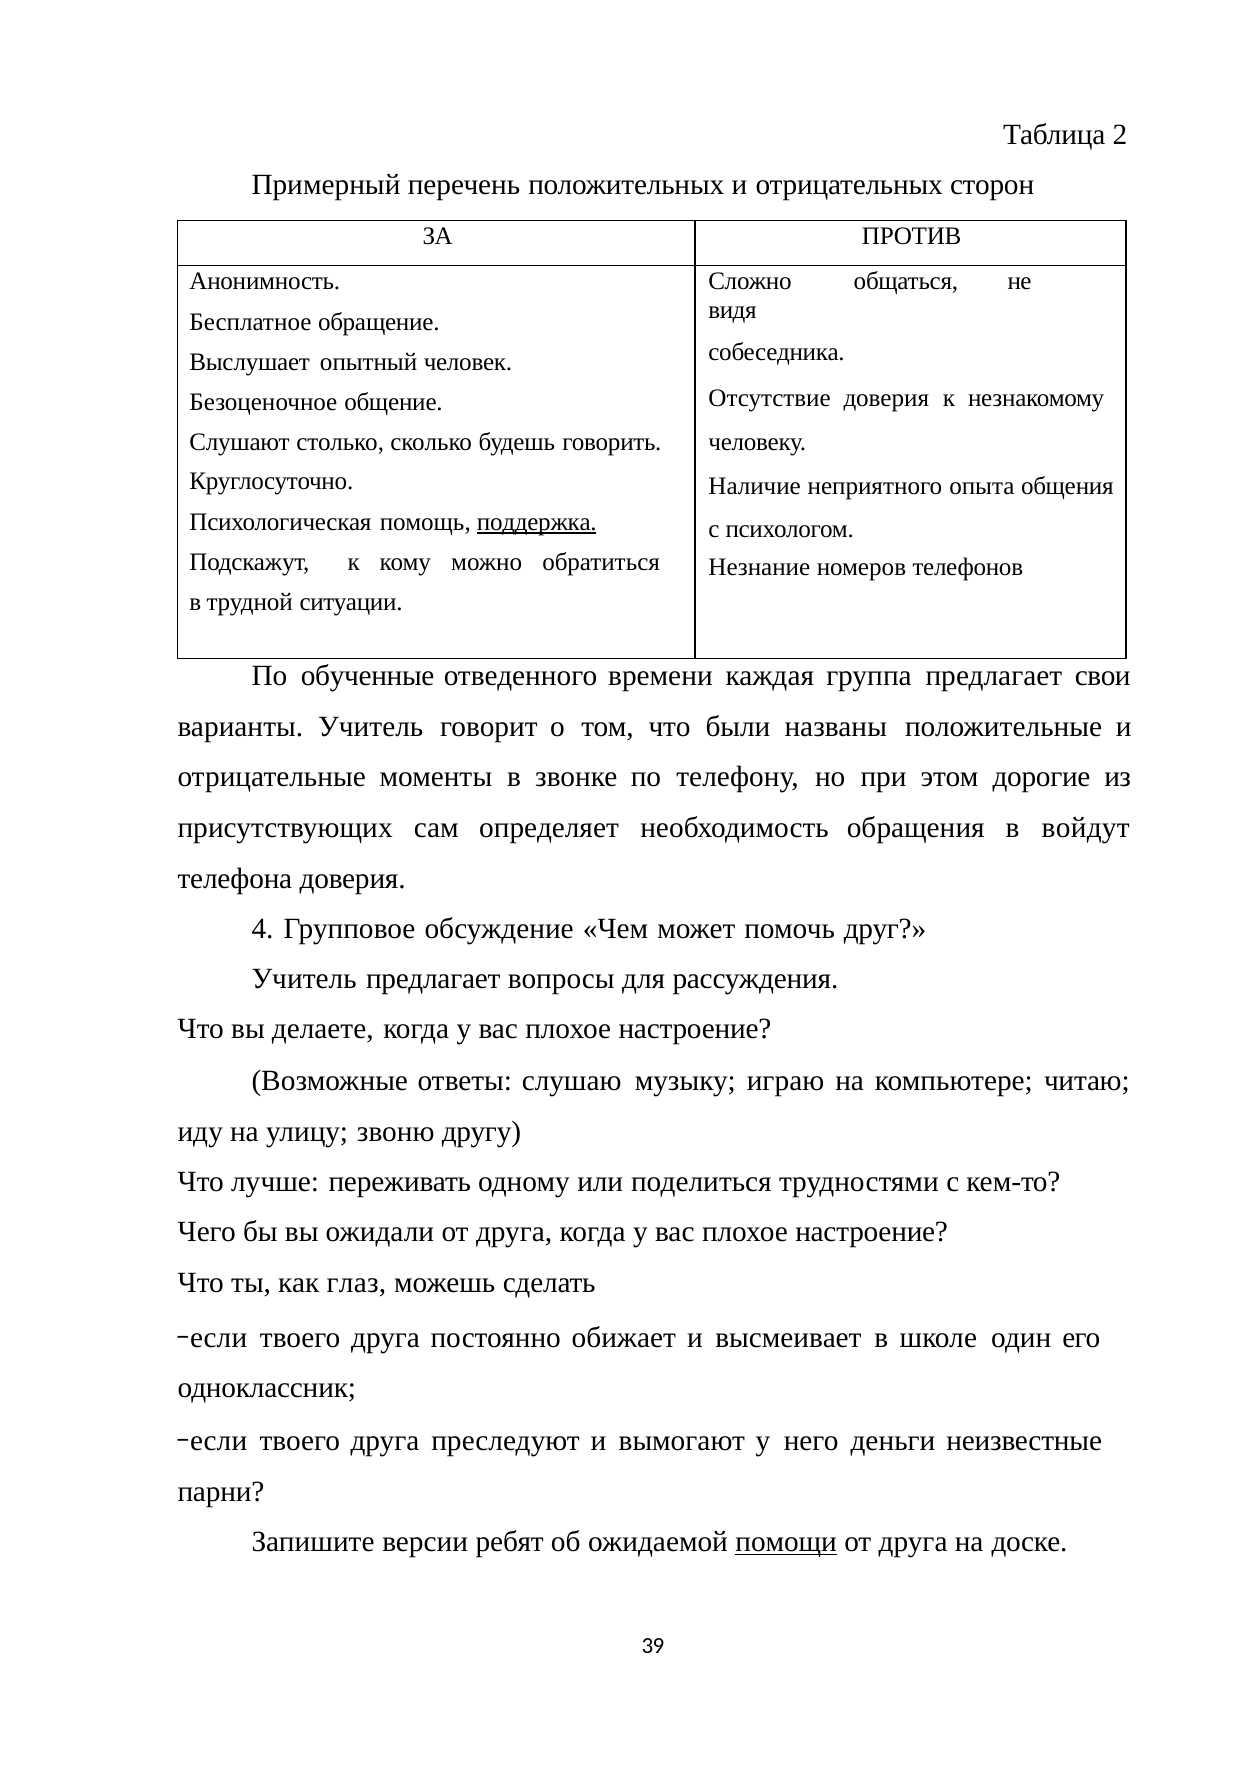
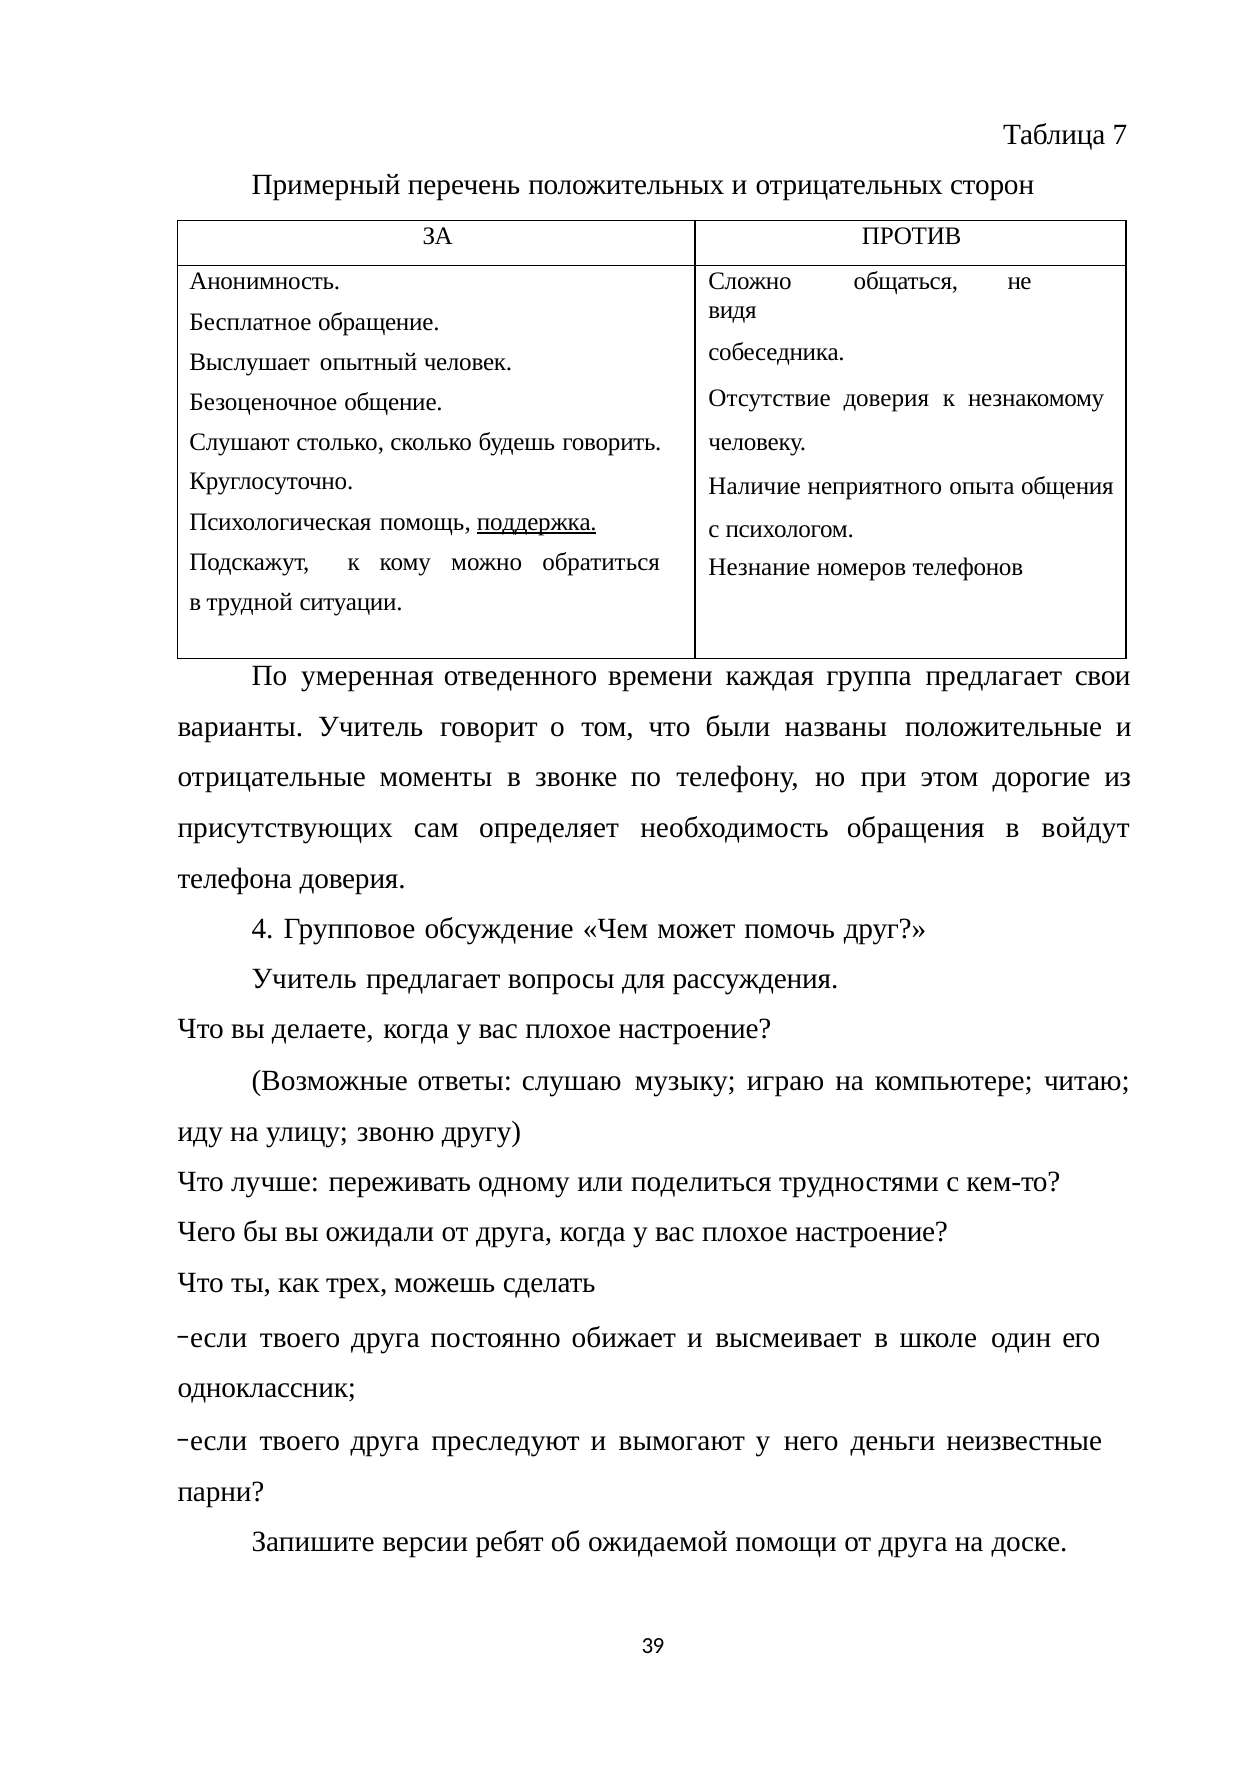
2: 2 -> 7 (1120, 135)
обученные: обученные -> умеренная (367, 676)
глаз: глаз -> трех (357, 1282)
помощи underline: present -> none (786, 1541)
